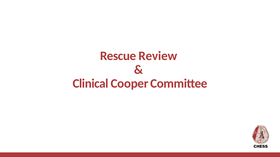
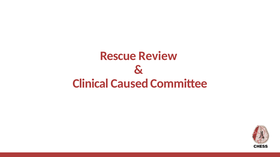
Cooper: Cooper -> Caused (130, 84)
